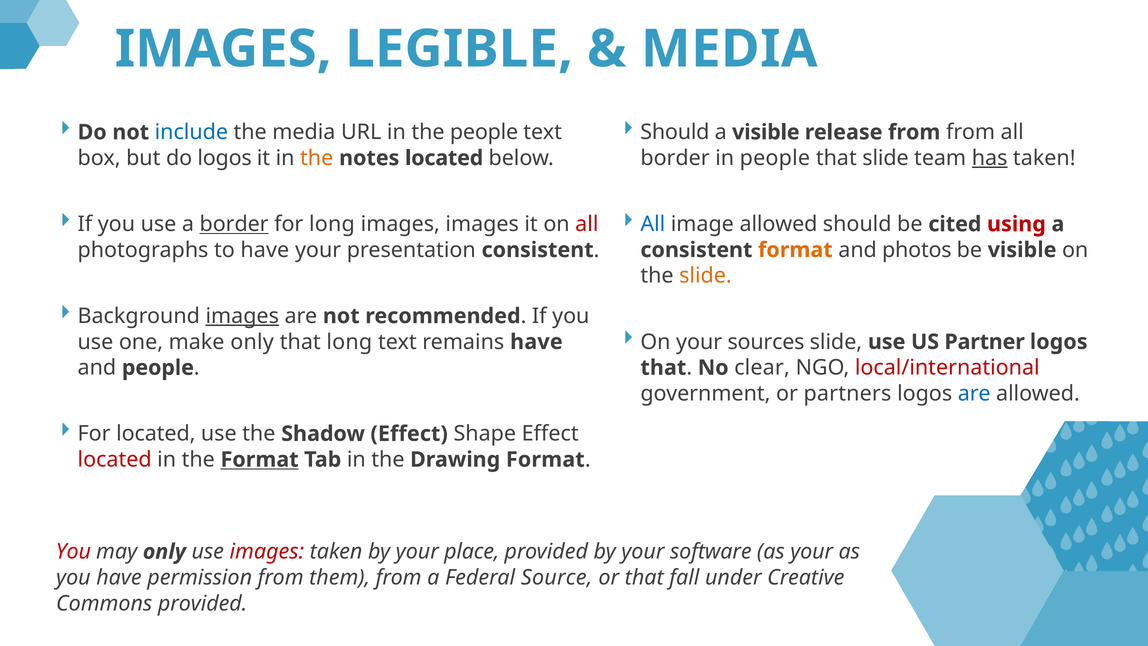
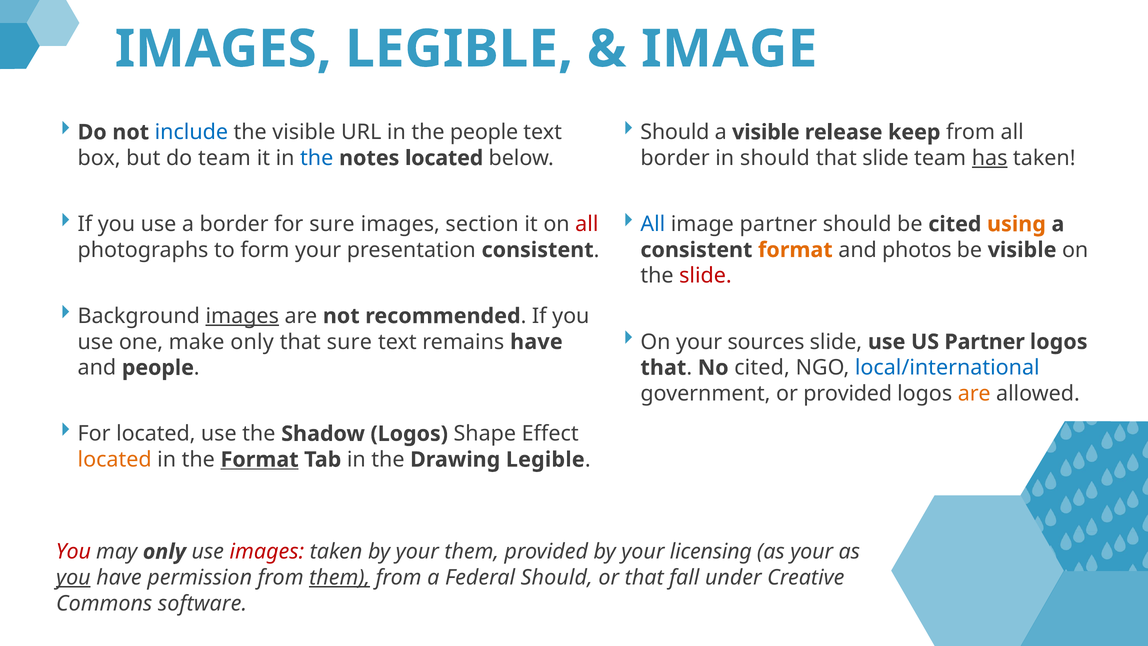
MEDIA: MEDIA -> IMAGE (729, 49)
the media: media -> visible (304, 132)
release from: from -> keep (914, 132)
do logos: logos -> team (224, 158)
the colour: orange -> blue (317, 158)
in people: people -> should (775, 158)
border underline: present -> none (234, 224)
for long: long -> sure (332, 224)
images images: images -> section (482, 224)
image allowed: allowed -> partner (778, 224)
using colour: red -> orange (1016, 224)
to have: have -> form (265, 250)
slide colour: orange -> red (705, 276)
that long: long -> sure (349, 342)
No clear: clear -> cited (762, 368)
local/international colour: red -> blue (947, 368)
or partners: partners -> provided (848, 393)
are colour: blue -> orange (974, 393)
Shadow Effect: Effect -> Logos (409, 434)
located colour: red -> orange (115, 459)
Drawing Format: Format -> Legible (545, 459)
your place: place -> them (472, 552)
software: software -> licensing (711, 552)
you underline: none -> present (73, 577)
them underline: none -> present (340, 577)
Federal Source: Source -> Should (557, 577)
Commons provided: provided -> software (202, 603)
